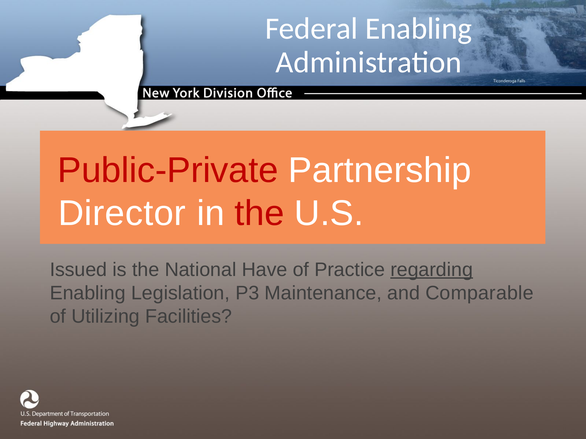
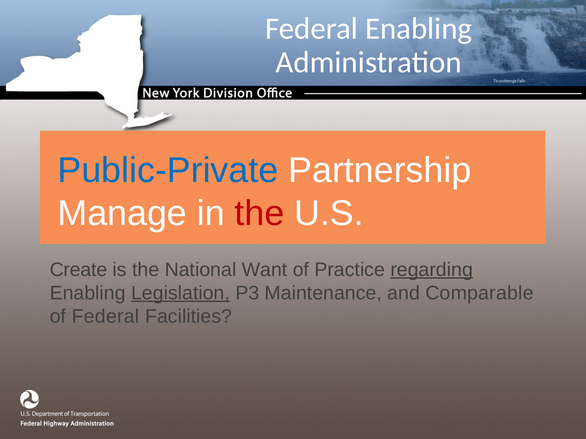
Public-Private colour: red -> blue (168, 171)
Director: Director -> Manage (122, 213)
Issued: Issued -> Create (79, 270)
Have: Have -> Want (265, 270)
Legislation underline: none -> present (181, 293)
of Utilizing: Utilizing -> Federal (105, 317)
